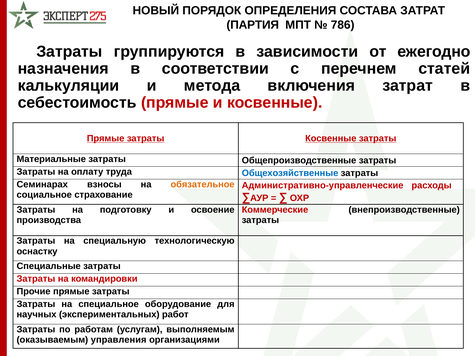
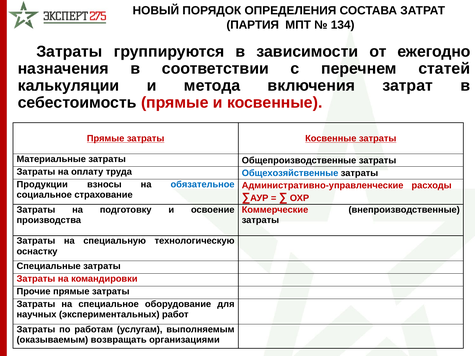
786: 786 -> 134 (343, 25)
Семинарах: Семинарах -> Продукции (42, 185)
обязательное colour: orange -> blue (203, 185)
управления: управления -> возвращать (119, 340)
